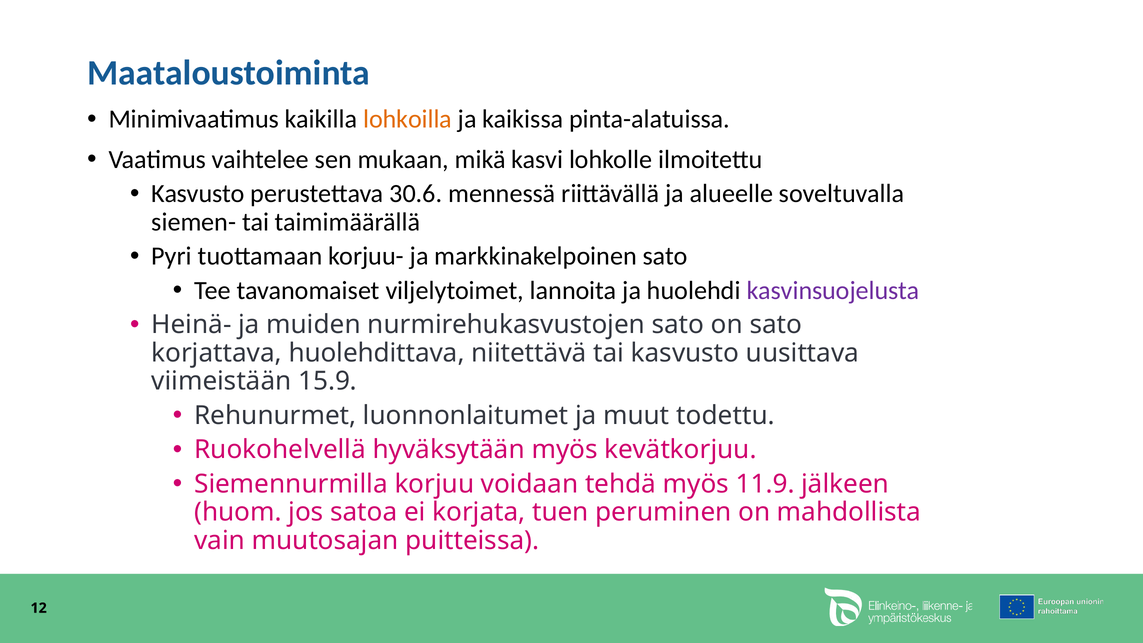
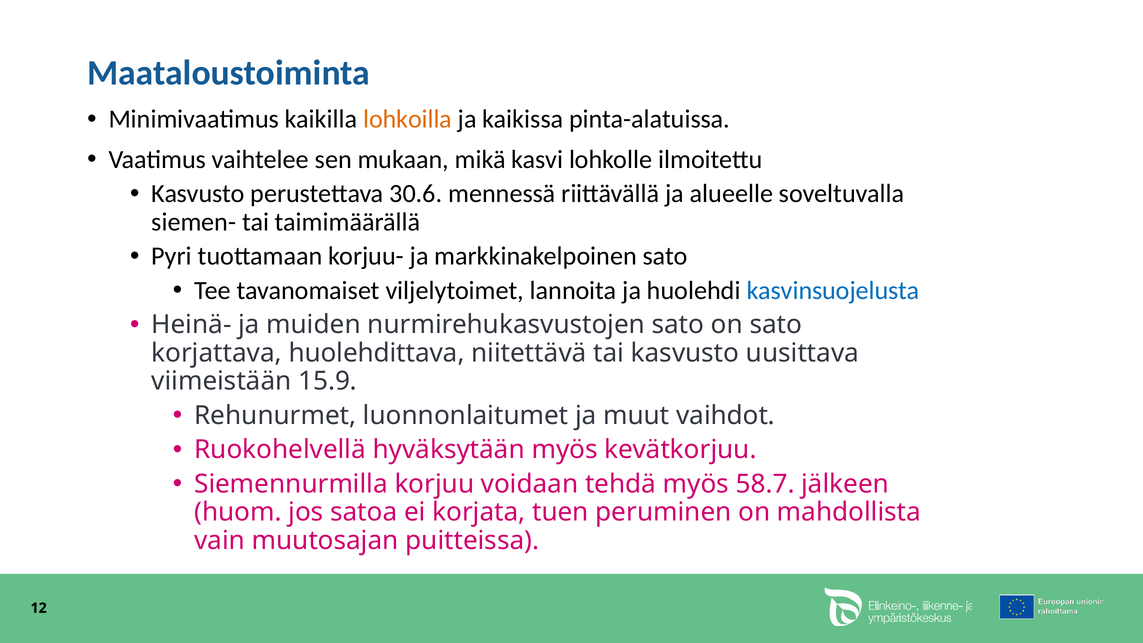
kasvinsuojelusta colour: purple -> blue (833, 290)
todettu: todettu -> vaihdot (726, 415)
11.9: 11.9 -> 58.7 (765, 484)
